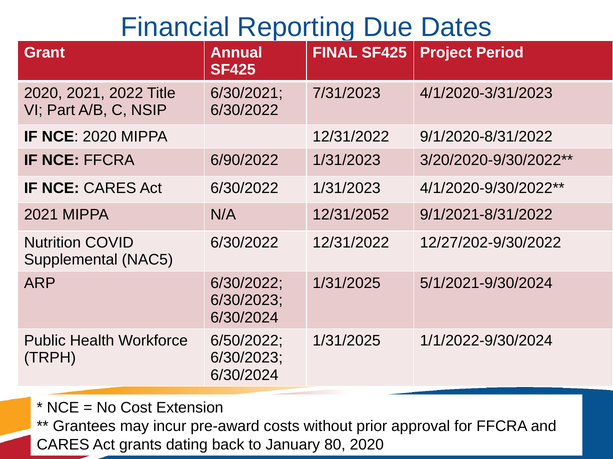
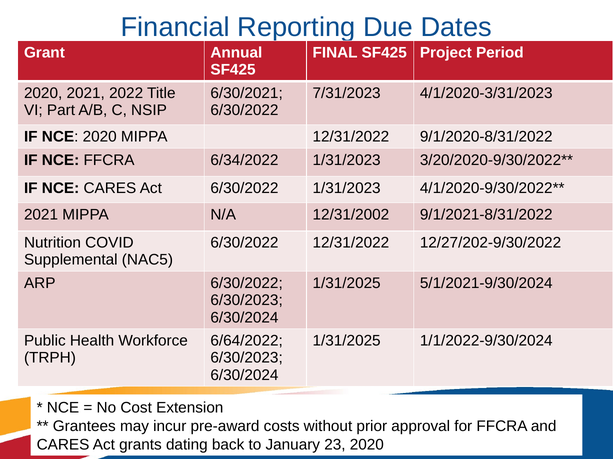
6/90/2022: 6/90/2022 -> 6/34/2022 (244, 160)
12/31/2052: 12/31/2052 -> 12/31/2002 (351, 215)
6/50/2022: 6/50/2022 -> 6/64/2022 (247, 341)
80: 80 -> 23 (335, 445)
